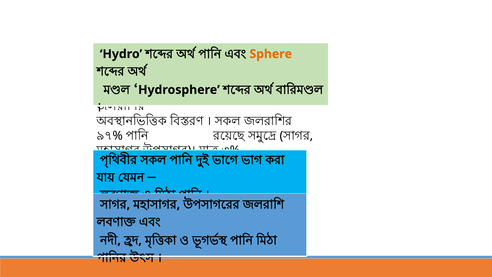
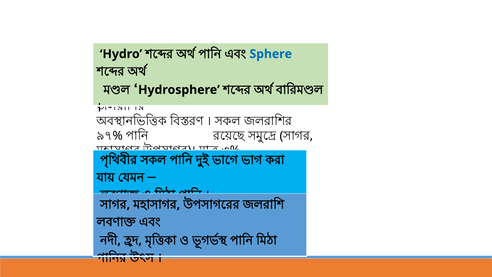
Sphere colour: orange -> blue (271, 54)
